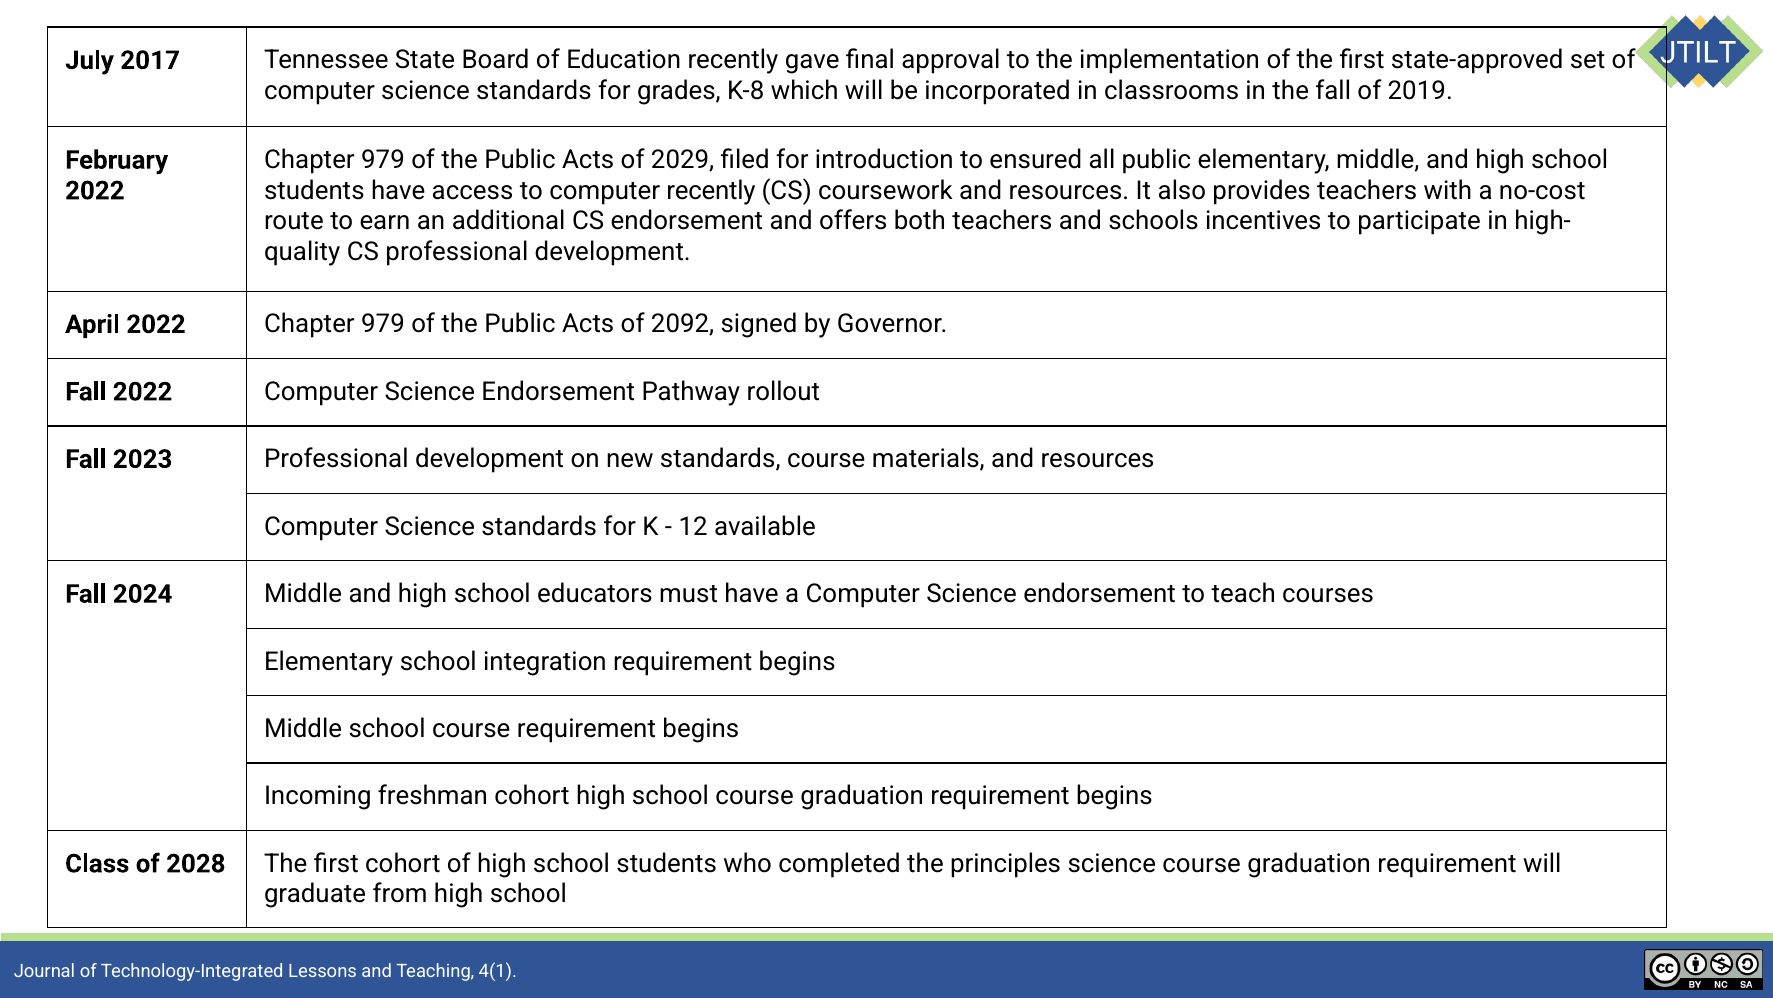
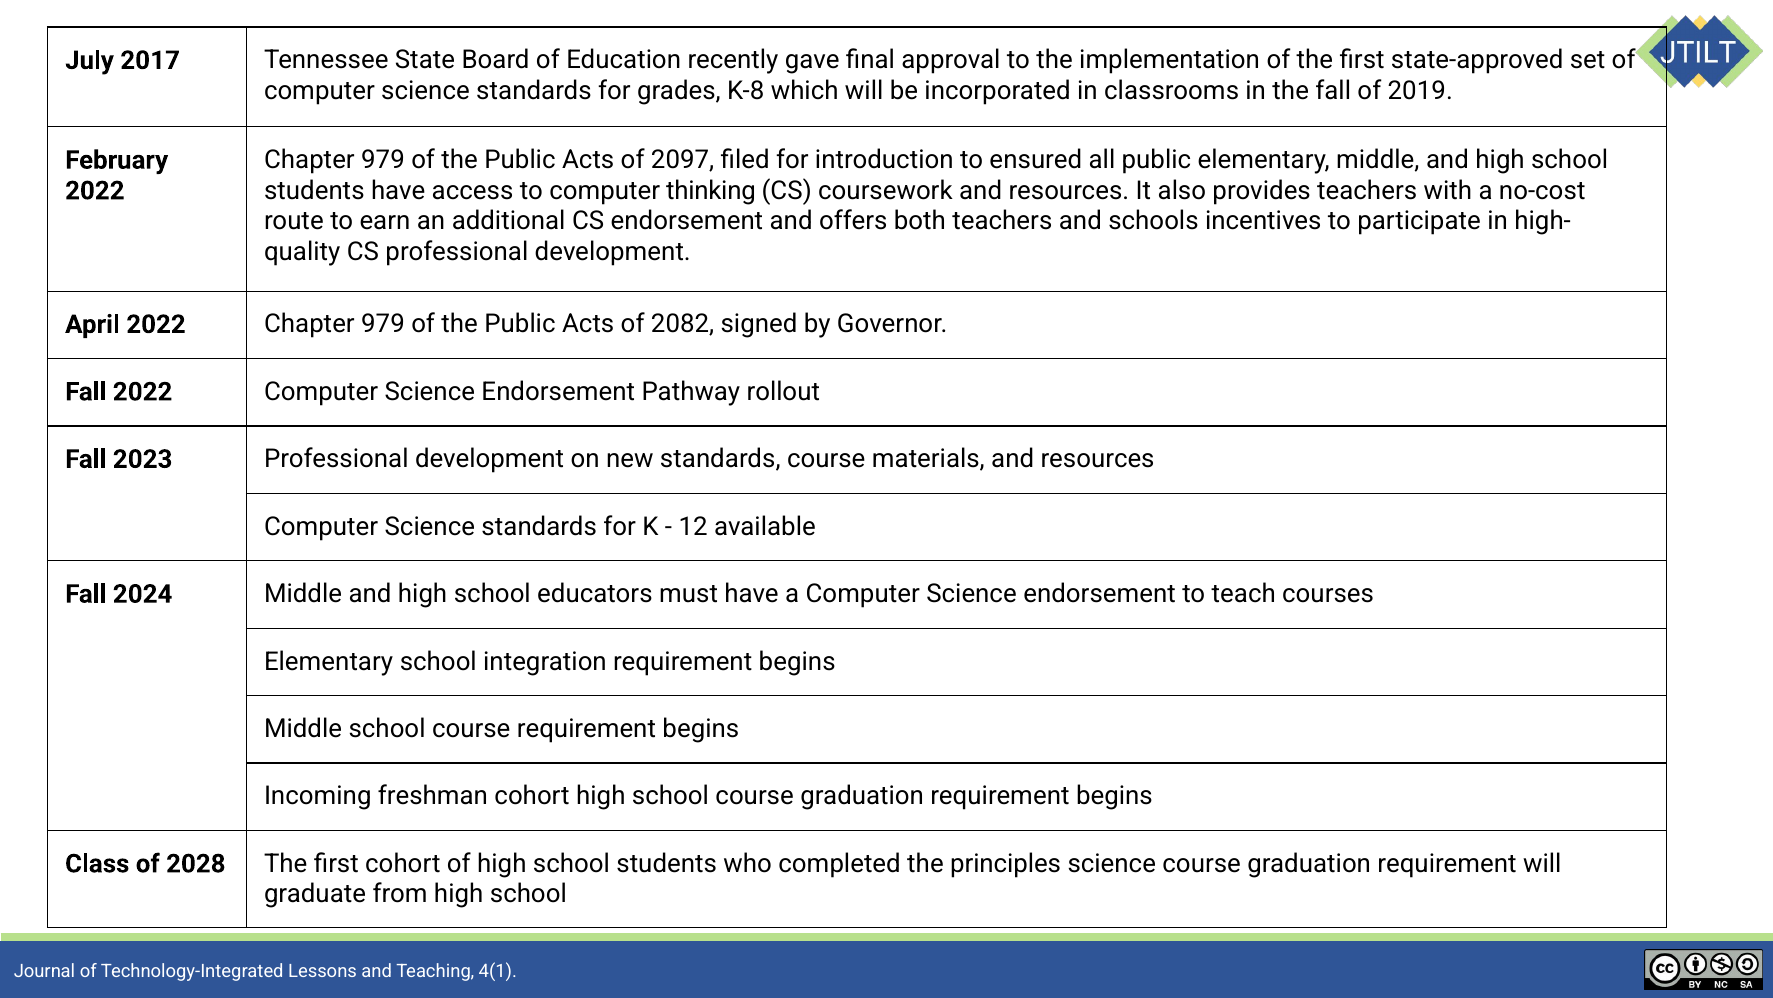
2029: 2029 -> 2097 (683, 160)
computer recently: recently -> thinking (711, 191)
2092: 2092 -> 2082 (683, 324)
